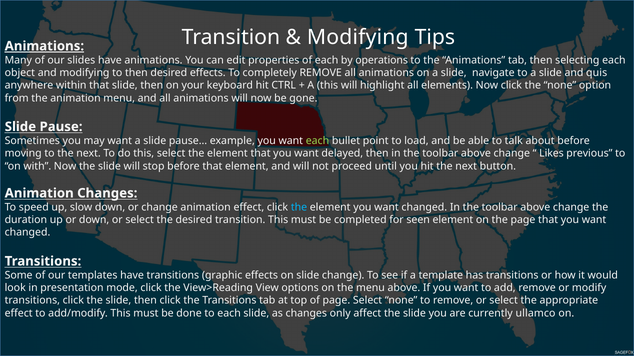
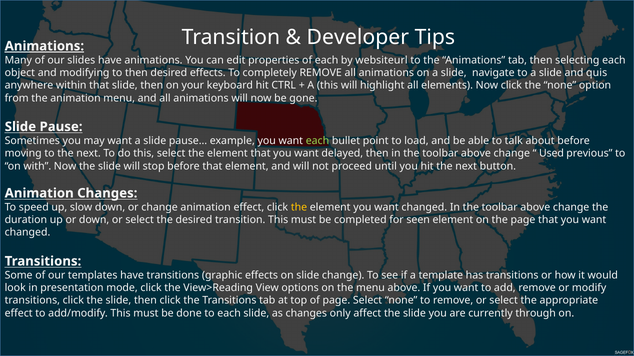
Modifying: Modifying -> Developer (358, 37)
operations: operations -> websiteurl (382, 60)
Likes: Likes -> Used (551, 154)
the colour: light blue -> yellow (299, 208)
ullamco: ullamco -> through (536, 314)
